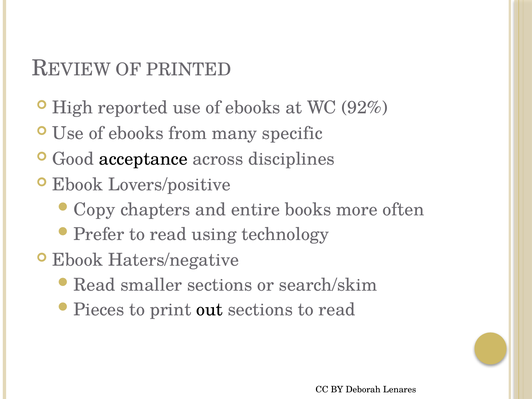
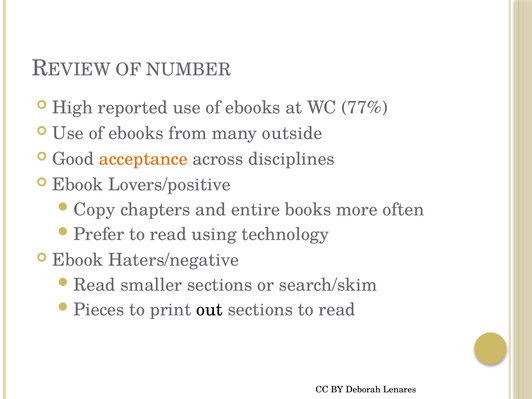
PRINTED: PRINTED -> NUMBER (189, 70)
92%: 92% -> 77% (365, 108)
specific: specific -> outside (292, 133)
acceptance colour: black -> orange (143, 159)
